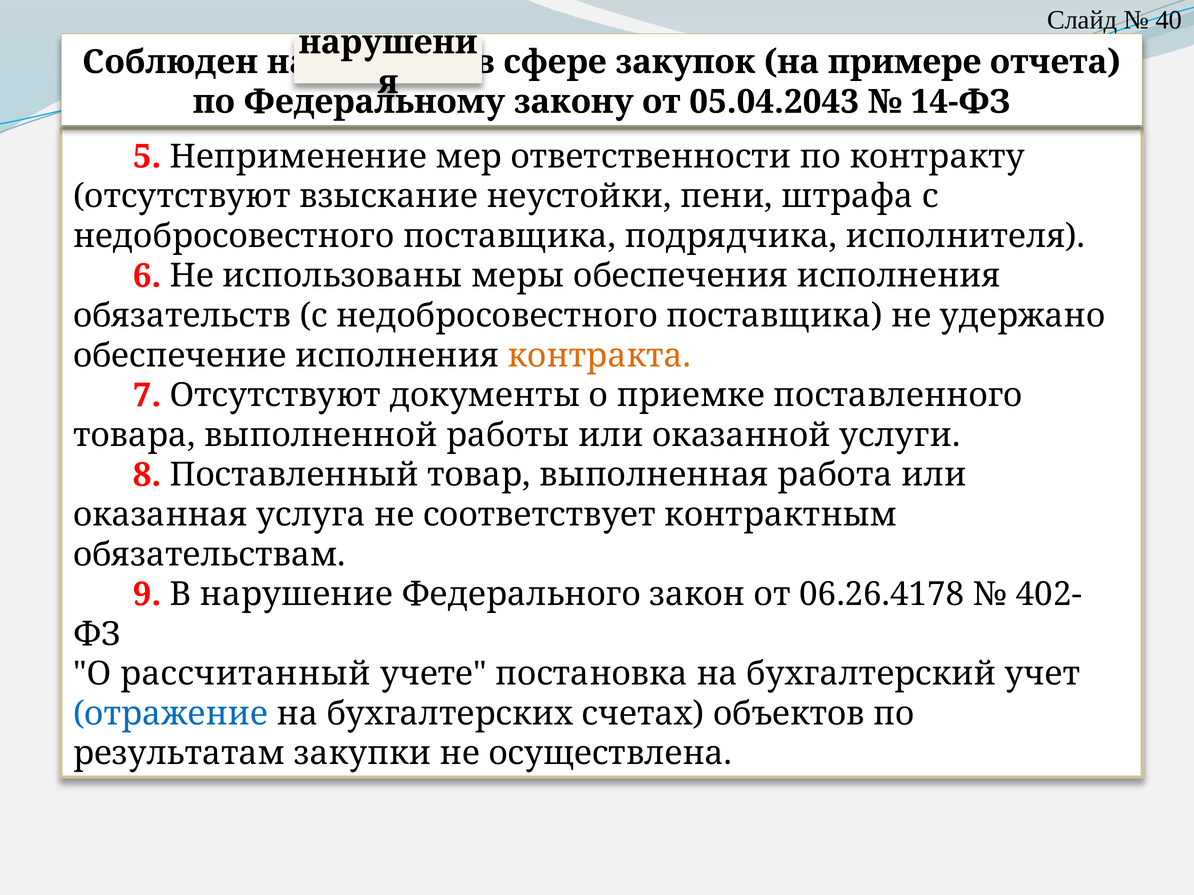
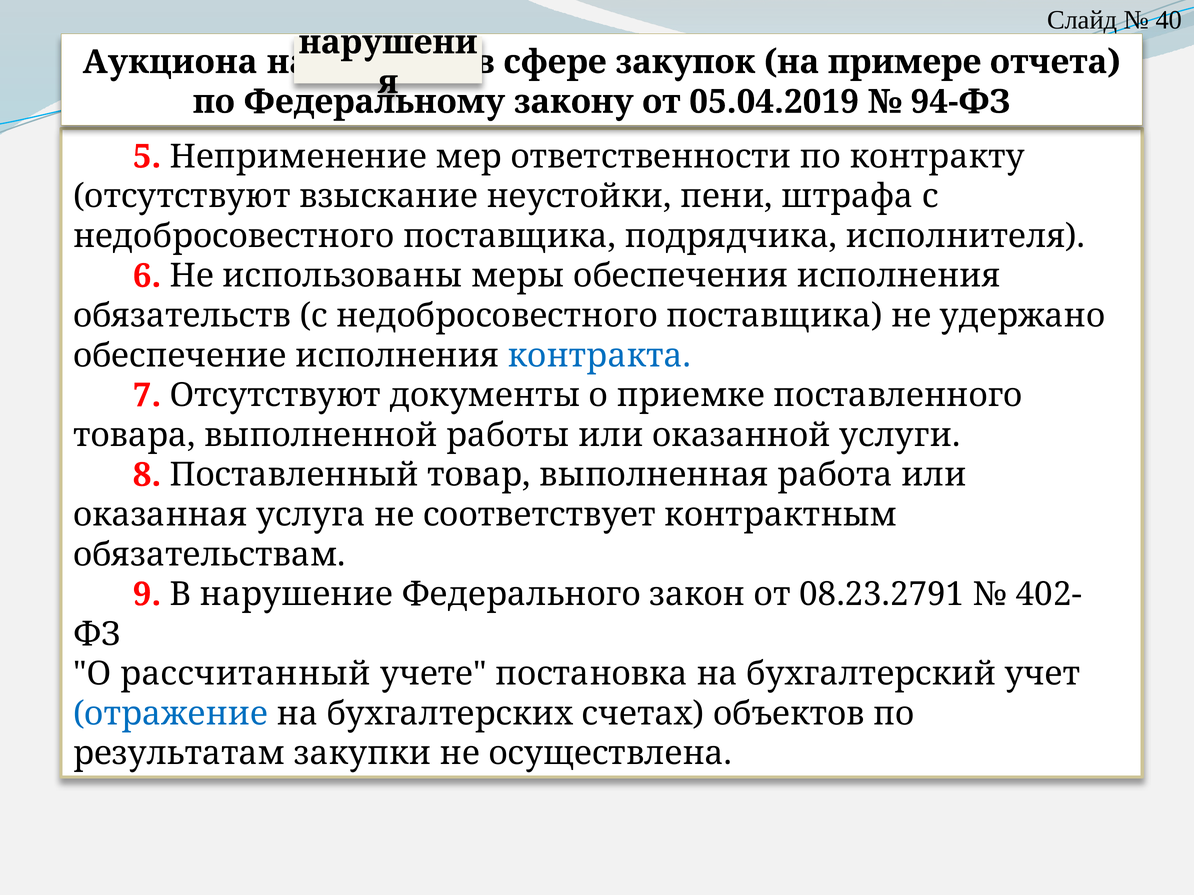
Соблюден: Соблюден -> Аукциона (170, 62)
05.04.2043: 05.04.2043 -> 05.04.2019 (774, 102)
14-ФЗ: 14-ФЗ -> 94-ФЗ (960, 102)
контракта colour: orange -> blue (599, 356)
06.26.4178: 06.26.4178 -> 08.23.2791 (882, 595)
